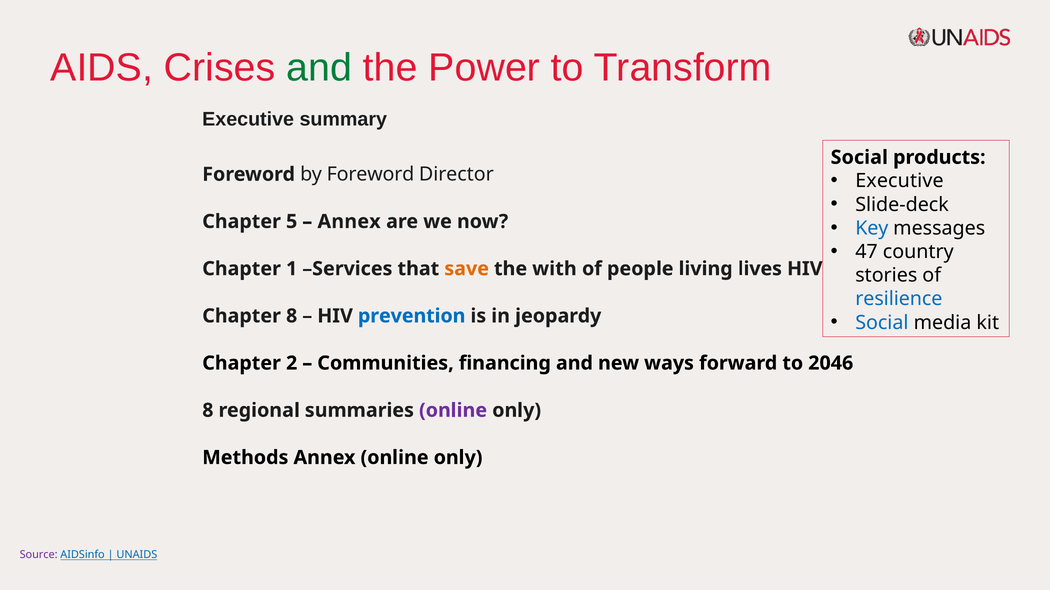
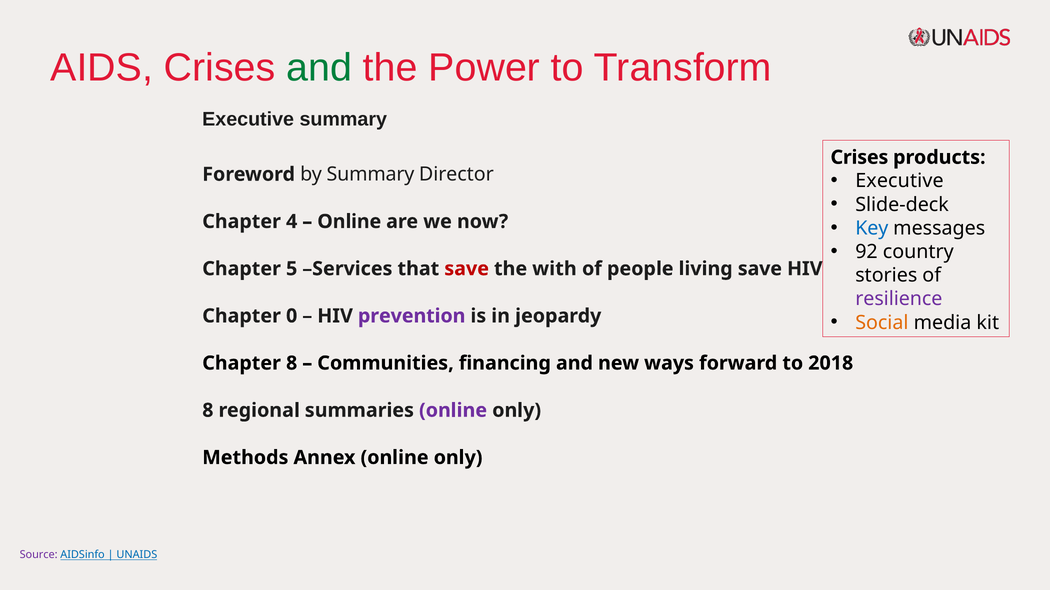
Social: Social -> Crises (859, 158)
by Foreword: Foreword -> Summary (371, 175)
5: 5 -> 4 (292, 222)
Annex: Annex -> Online (349, 222)
47: 47 -> 92 (867, 252)
1: 1 -> 5 (292, 269)
save colour: orange -> red (467, 269)
living lives: lives -> save (760, 269)
resilience colour: blue -> purple (899, 299)
Social colour: blue -> orange (882, 323)
Chapter 8: 8 -> 0 (292, 316)
prevention colour: blue -> purple (412, 316)
Chapter 2: 2 -> 8 (292, 364)
2046: 2046 -> 2018 (831, 364)
